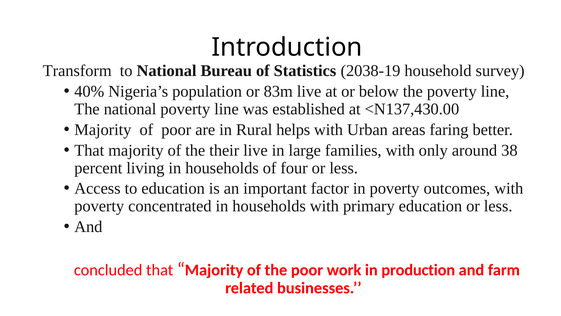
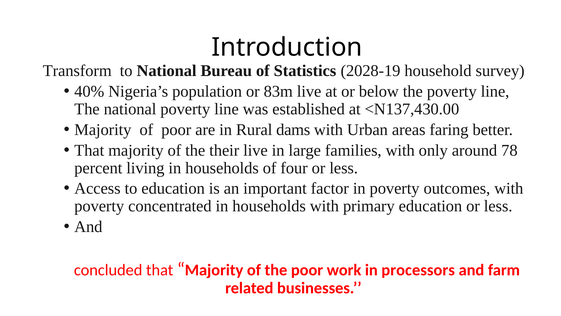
2038-19: 2038-19 -> 2028-19 (371, 71)
helps: helps -> dams (293, 130)
38: 38 -> 78 (509, 150)
production: production -> processors (418, 270)
